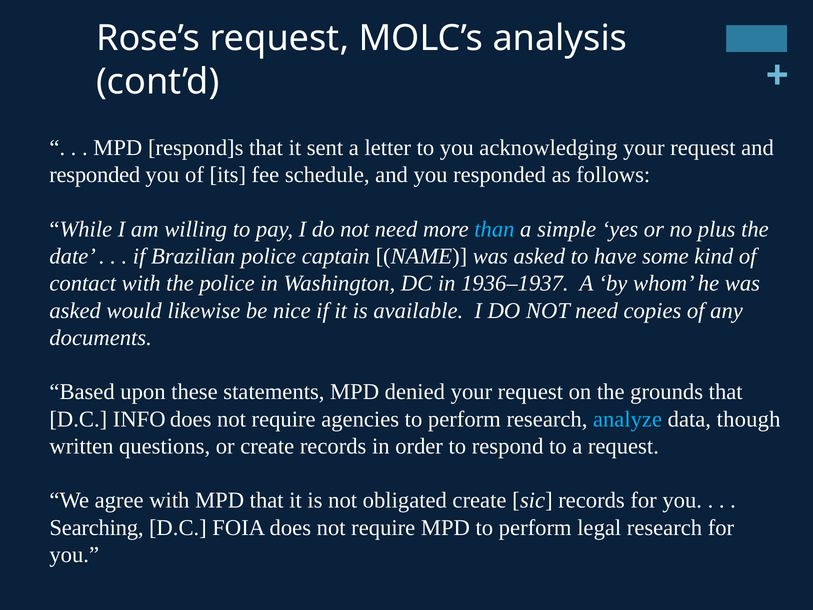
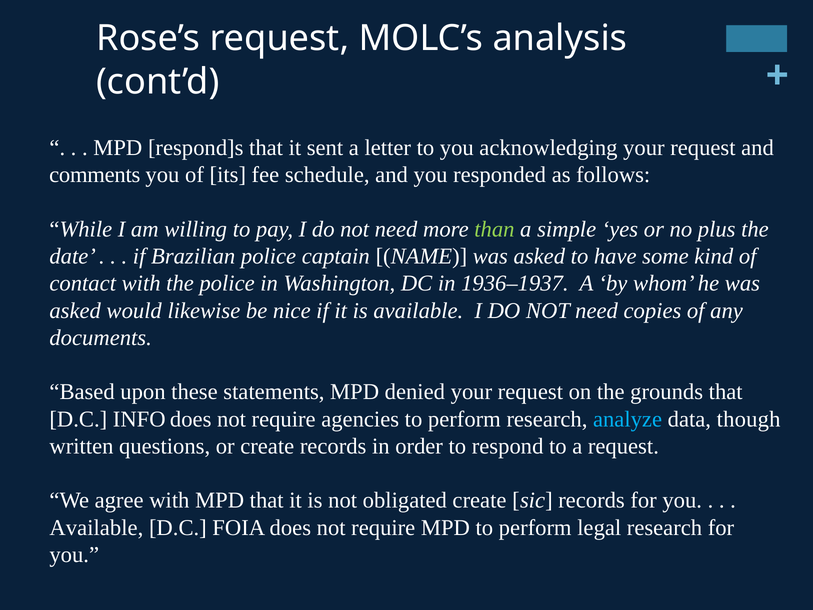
responded: responded -> comments (95, 175)
than colour: light blue -> light green (494, 229)
Searching: Searching -> Available (96, 527)
